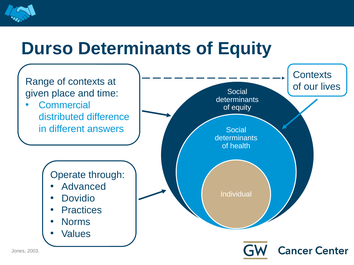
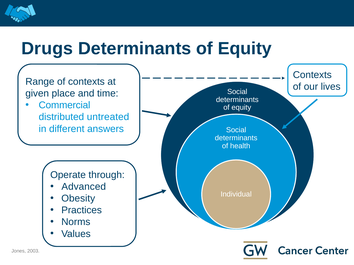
Durso: Durso -> Drugs (47, 49)
difference: difference -> untreated (108, 117)
Dovidio: Dovidio -> Obesity (78, 199)
